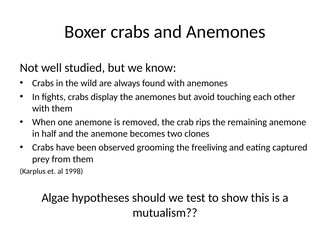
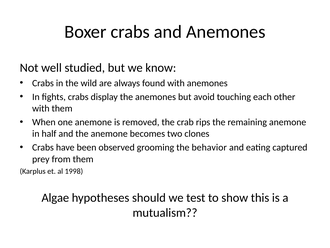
freeliving: freeliving -> behavior (209, 147)
